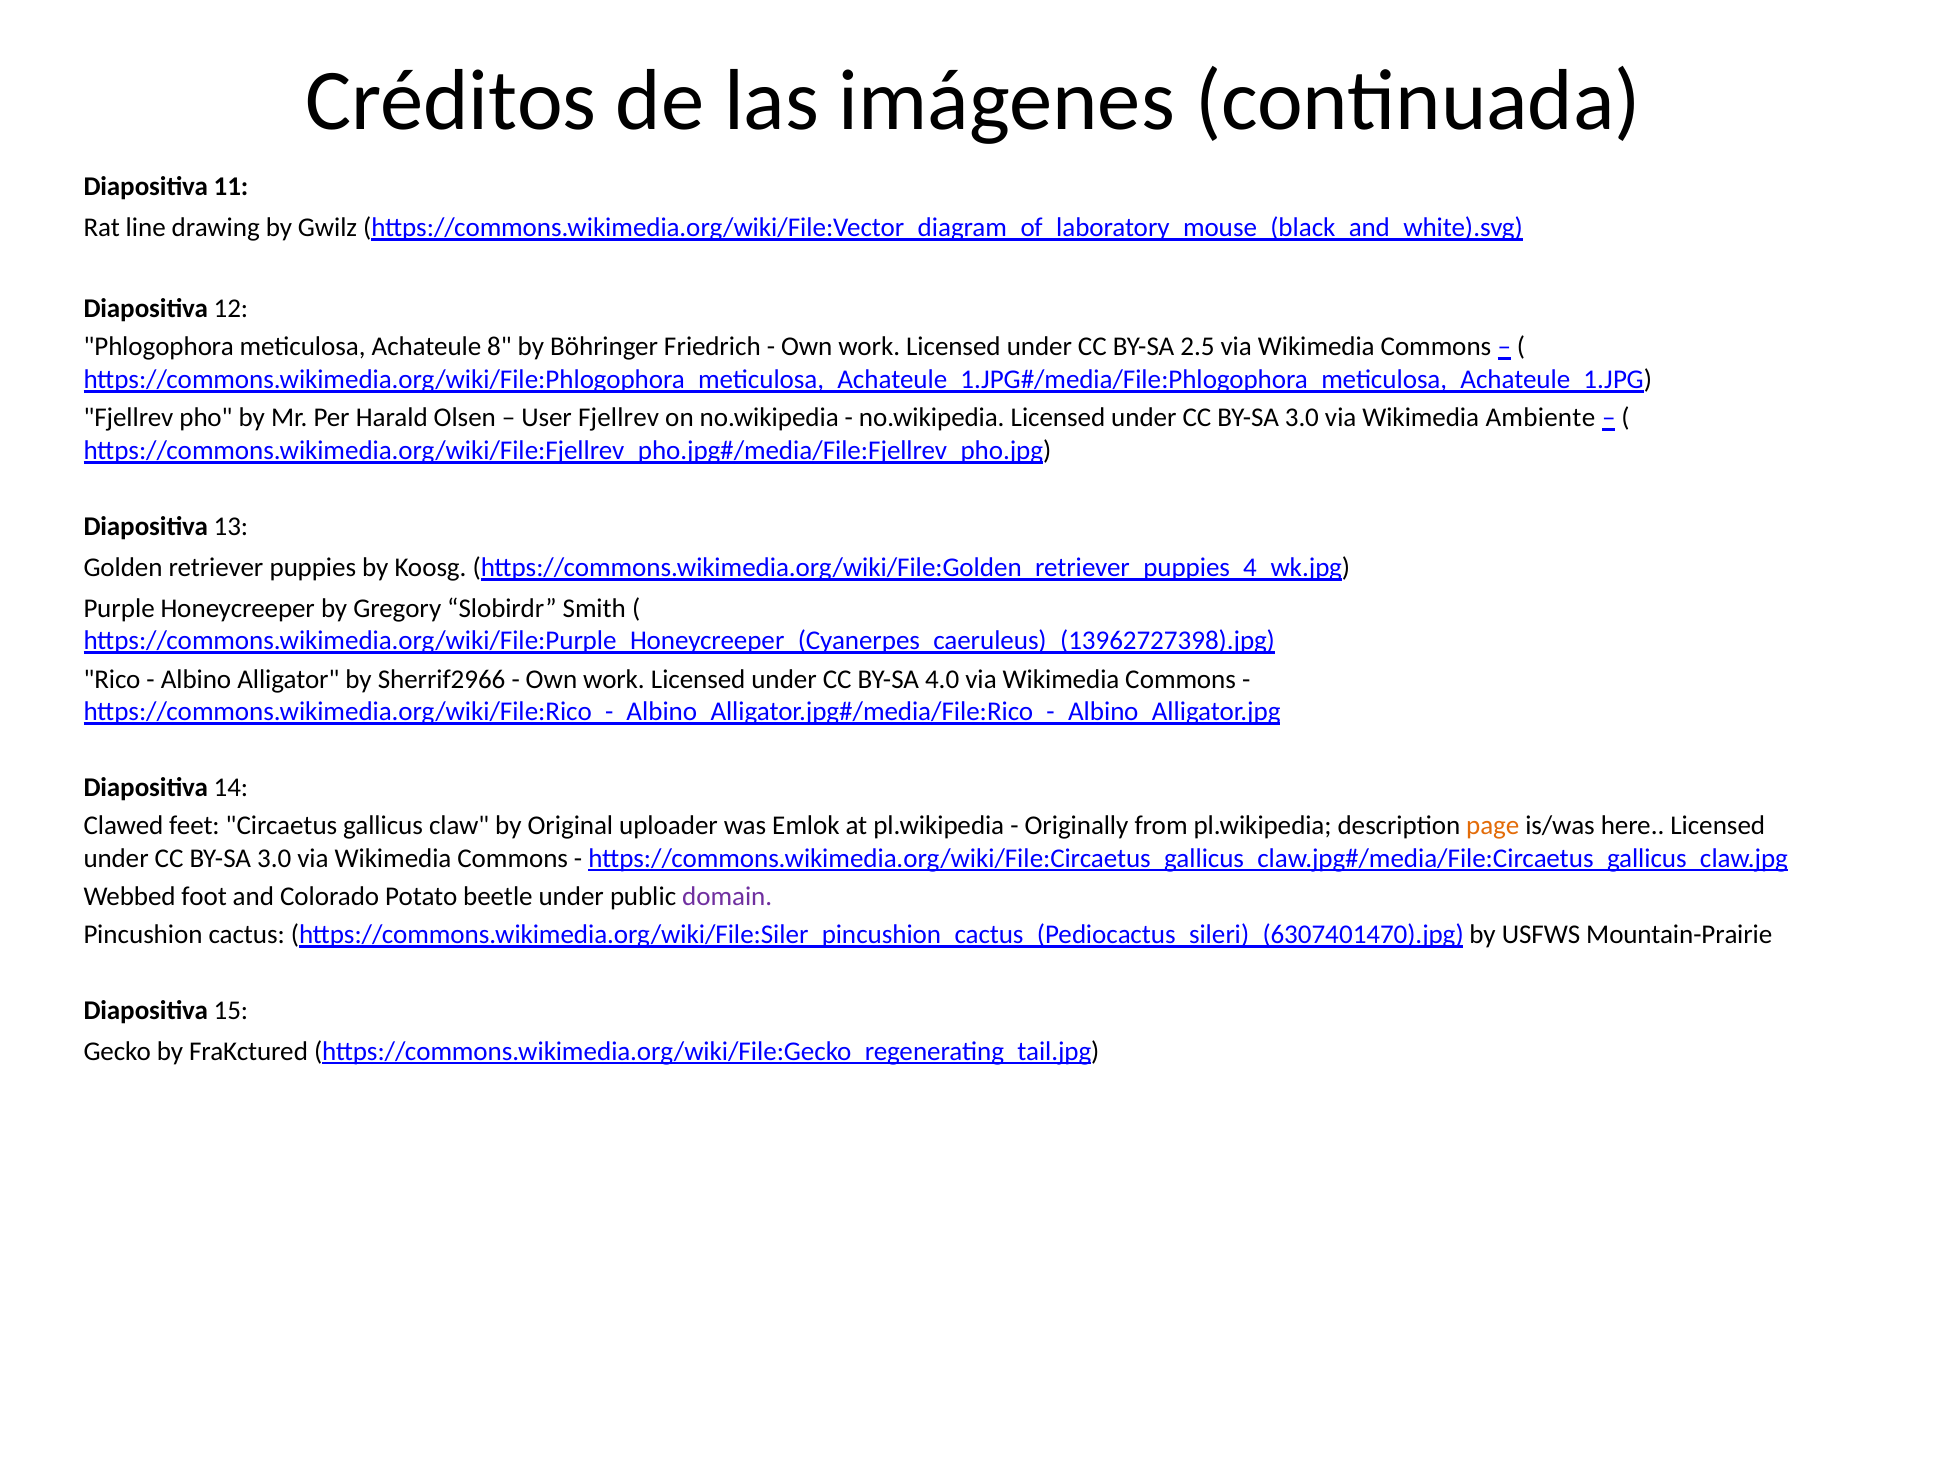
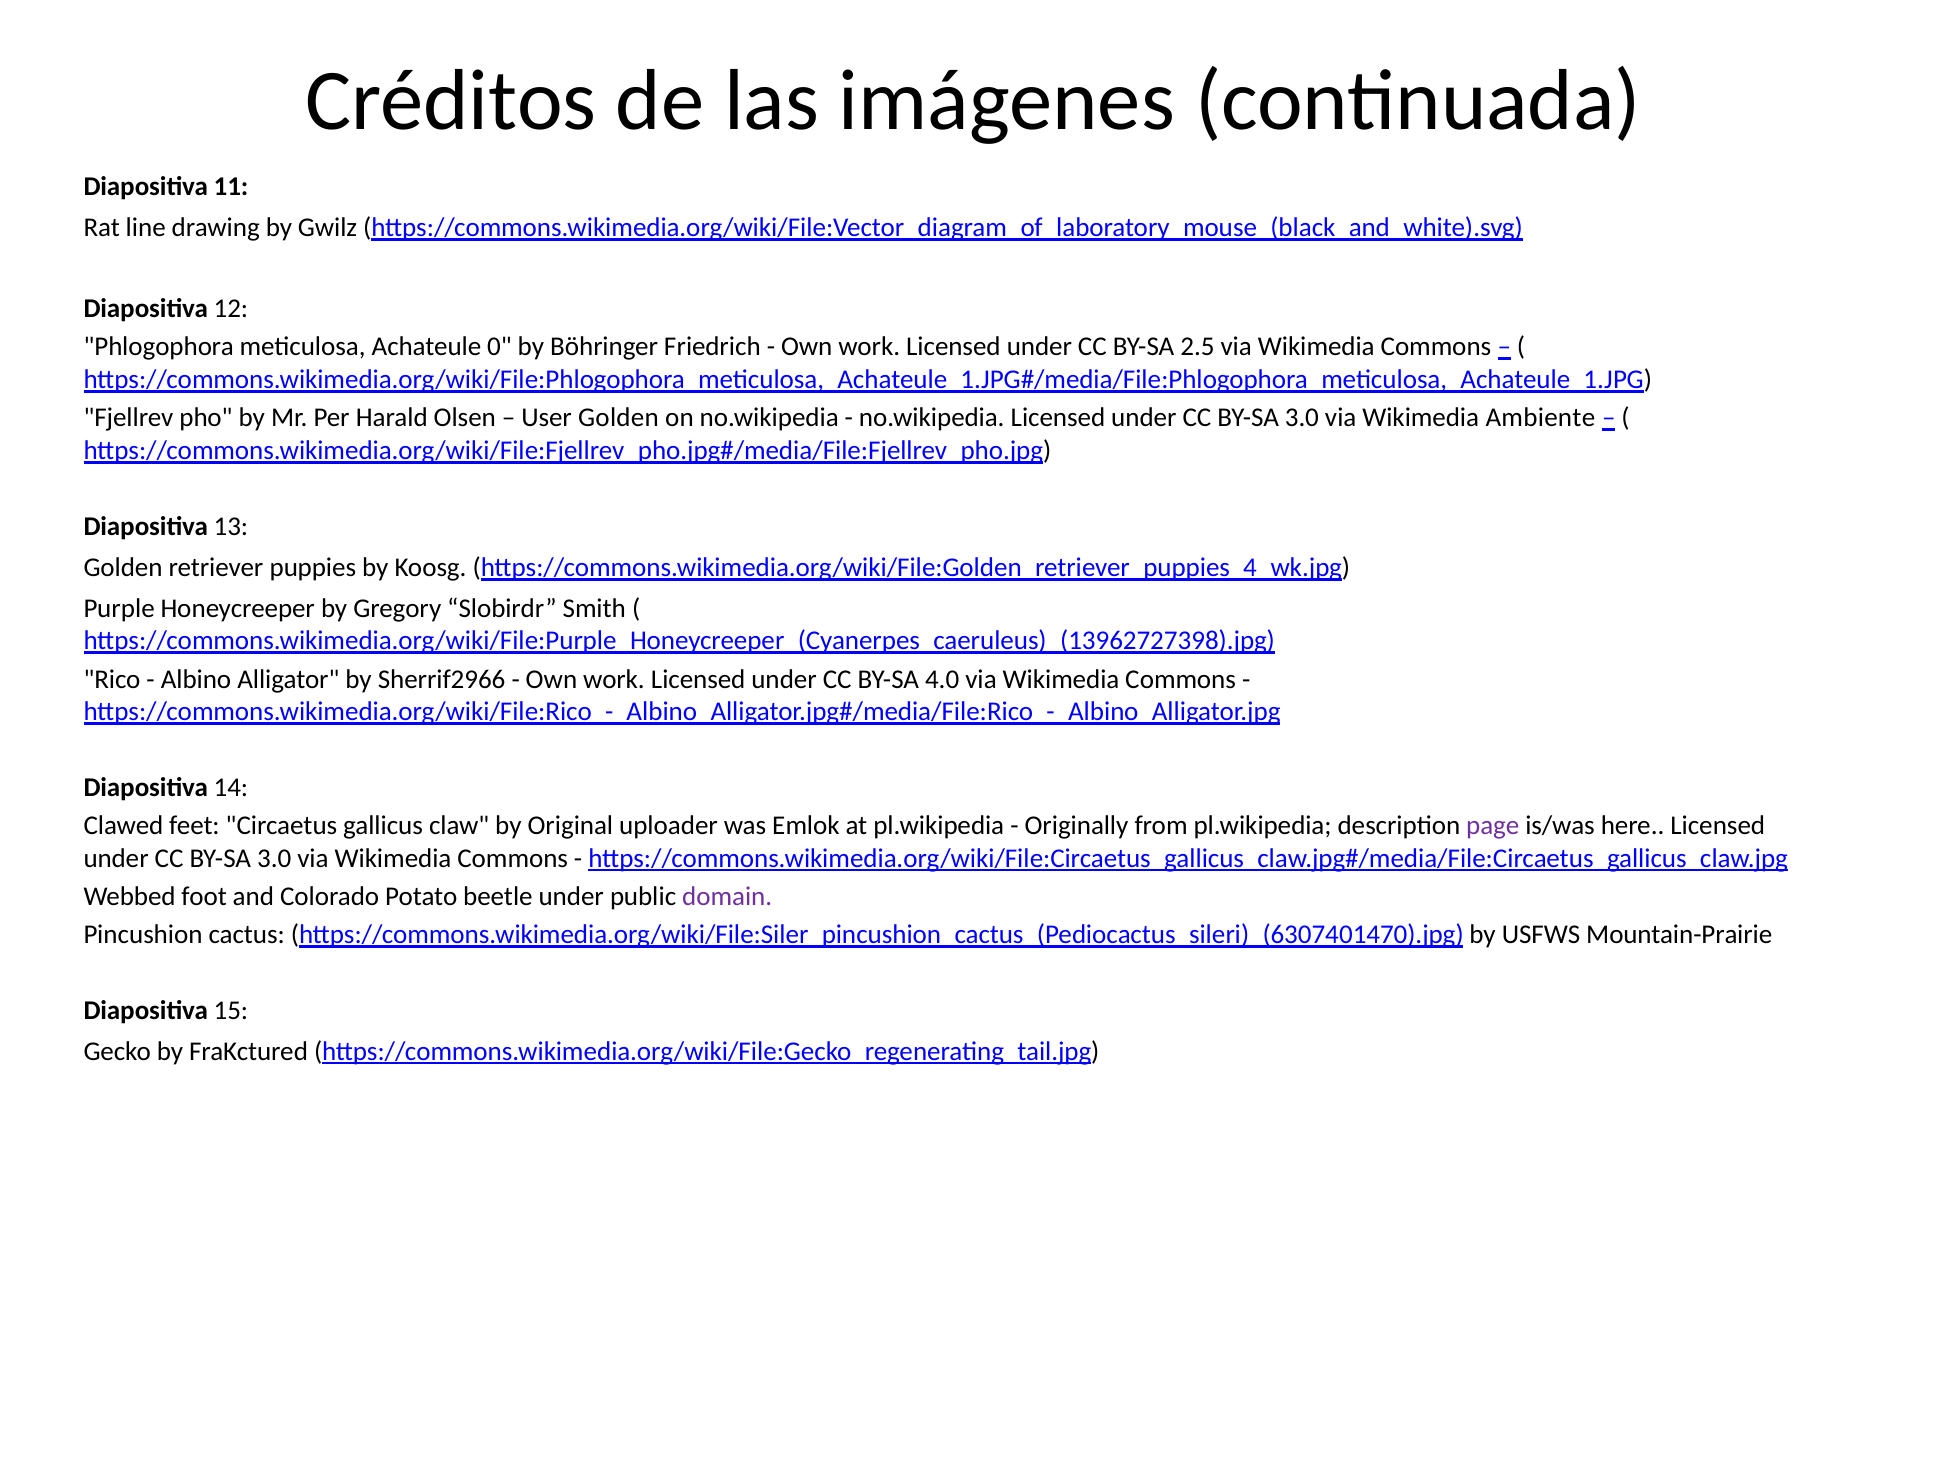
8: 8 -> 0 (499, 347)
User Fjellrev: Fjellrev -> Golden (619, 418)
page colour: orange -> purple (1493, 826)
